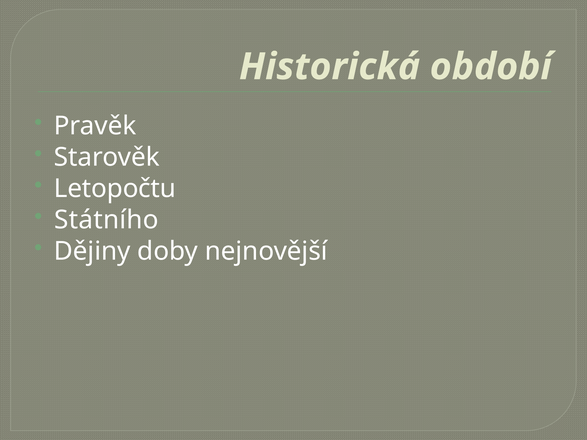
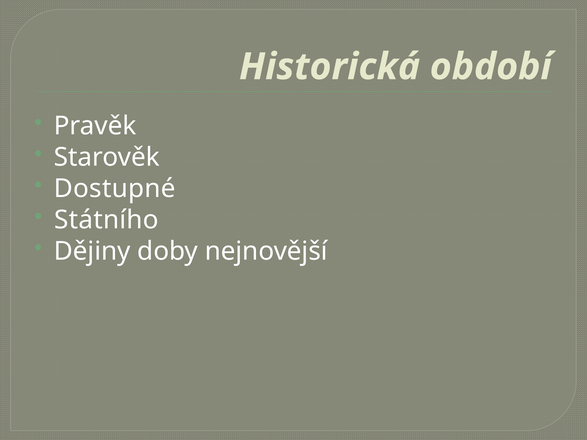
Letopočtu: Letopočtu -> Dostupné (115, 189)
